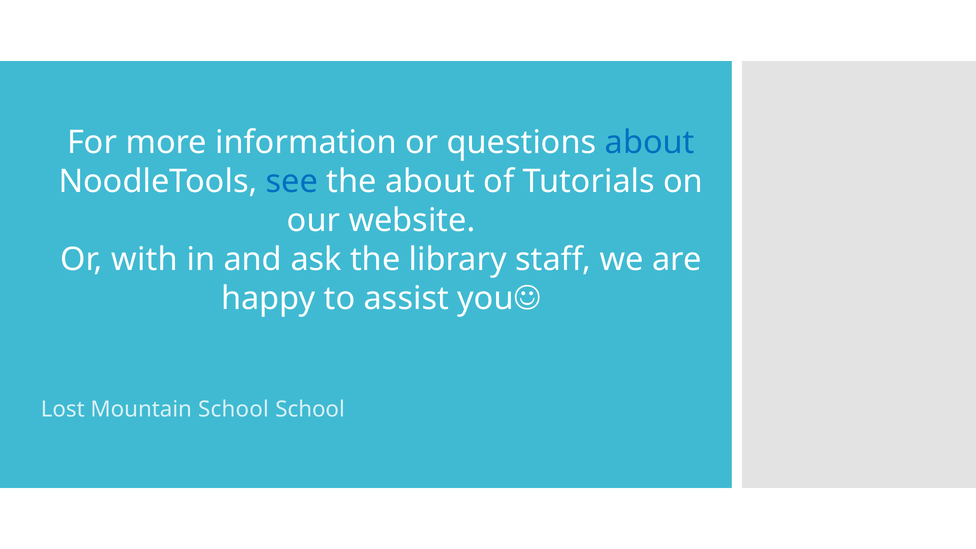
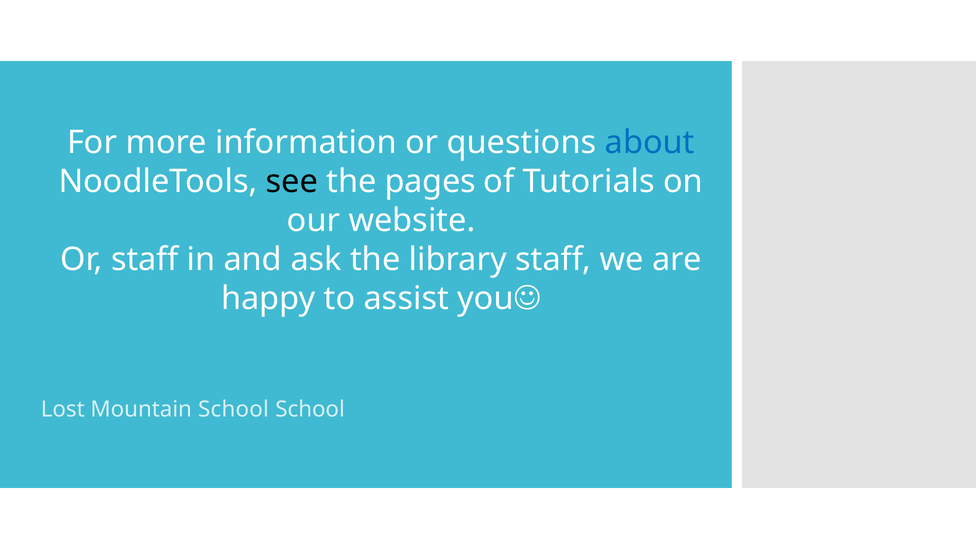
see colour: blue -> black (292, 181)
the about: about -> pages (430, 181)
Or with: with -> staff (145, 259)
